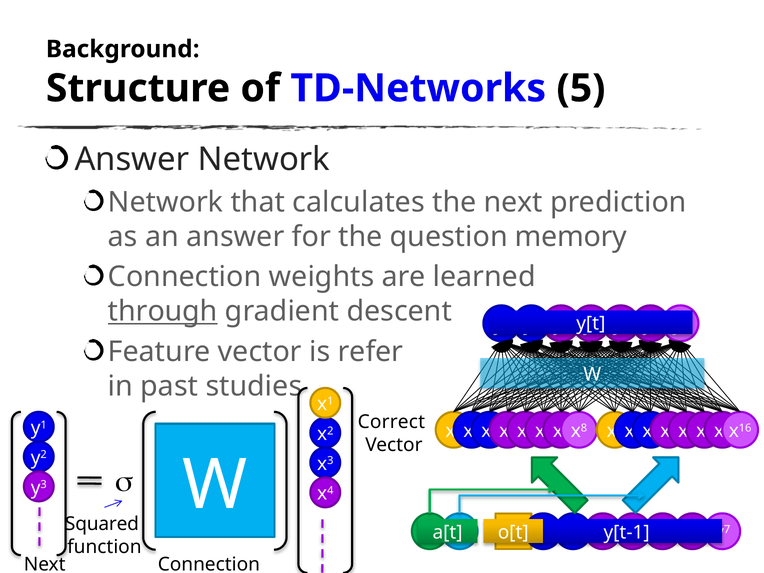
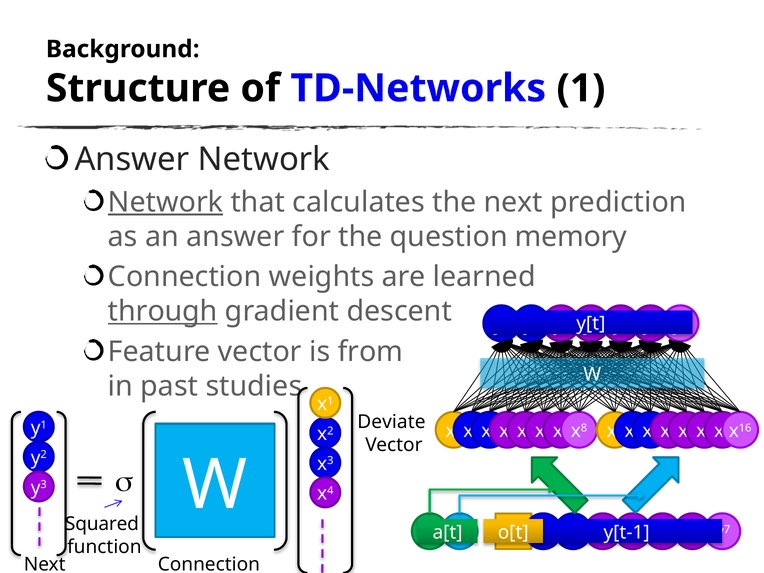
5: 5 -> 1 (581, 88)
Network underline: none -> present (166, 202)
refer: refer -> from (370, 352)
Correct: Correct -> Deviate (391, 422)
